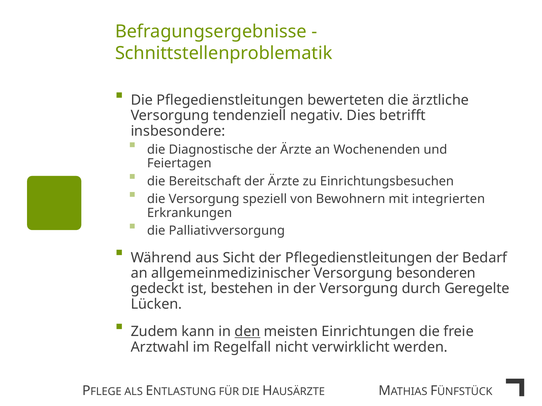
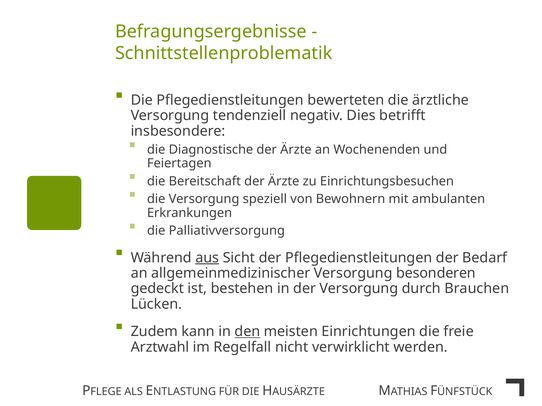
integrierten: integrierten -> ambulanten (448, 199)
aus underline: none -> present (207, 258)
Geregelte: Geregelte -> Brauchen (477, 289)
